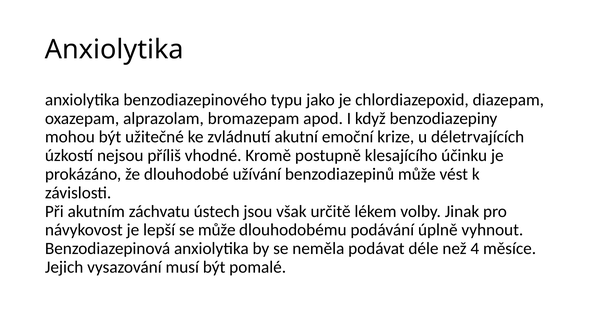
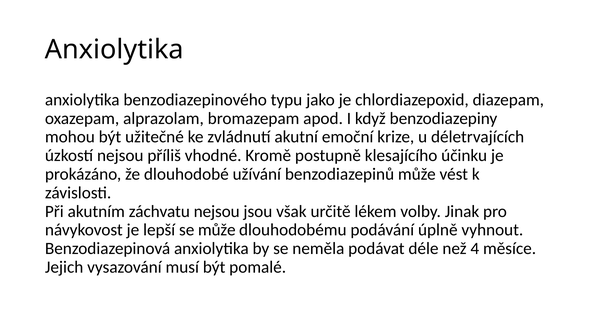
záchvatu ústech: ústech -> nejsou (217, 211)
